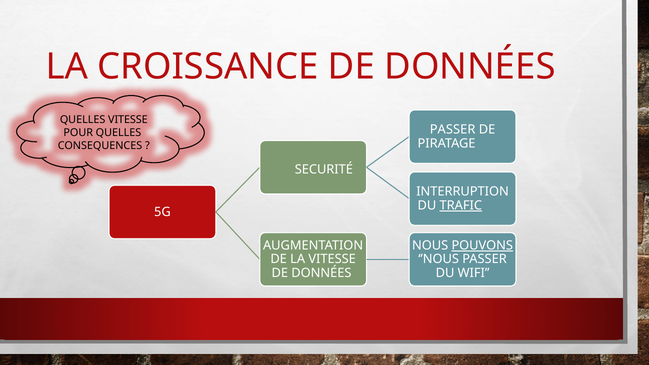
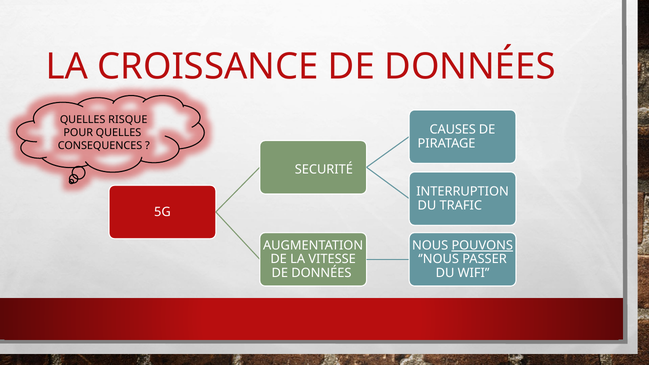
QUELLES VITESSE: VITESSE -> RISQUE (128, 120)
PASSER: PASSER -> CAUSES (453, 130)
TRAFIC underline: present -> none (461, 206)
